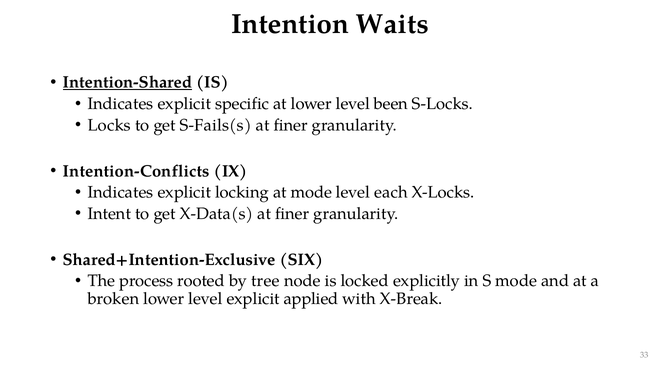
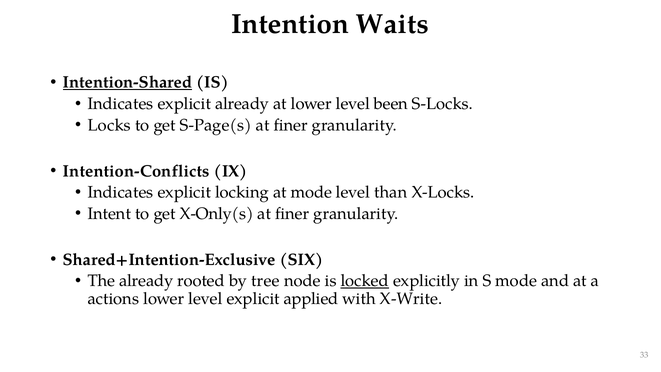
explicit specific: specific -> already (242, 104)
S-Fails(s: S-Fails(s -> S-Page(s (216, 125)
each: each -> than (391, 192)
X-Data(s: X-Data(s -> X-Only(s (217, 214)
The process: process -> already (146, 281)
locked underline: none -> present (365, 281)
broken: broken -> actions (113, 299)
X-Break: X-Break -> X-Write (411, 299)
